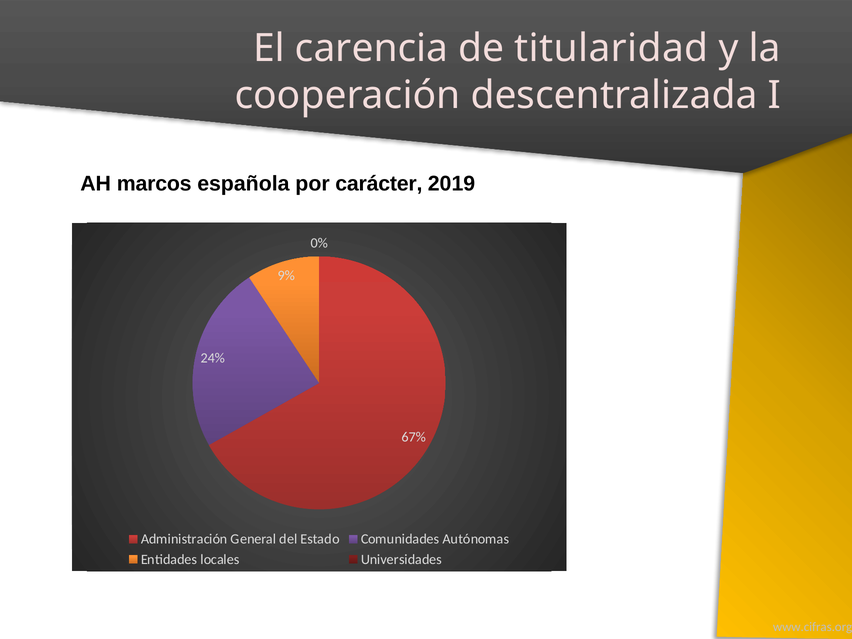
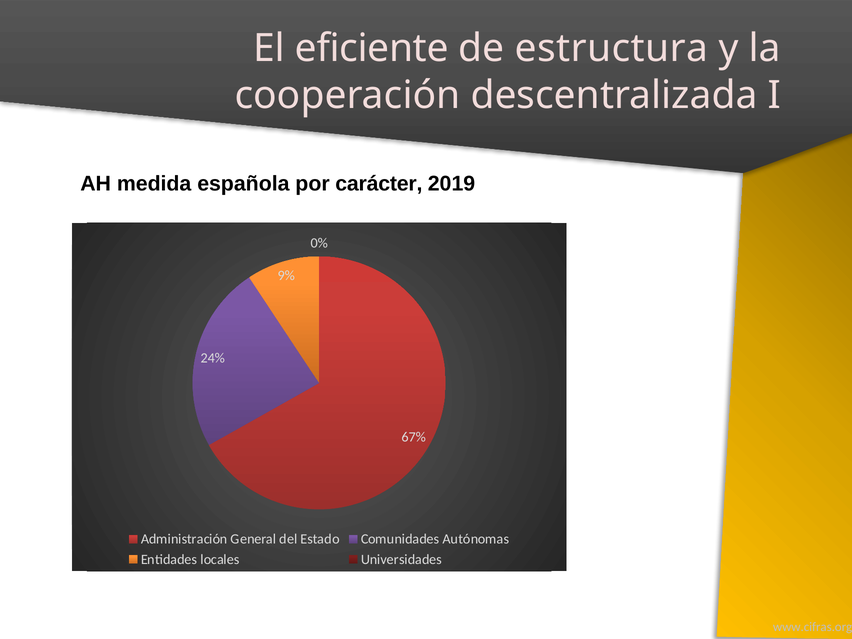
carencia: carencia -> eficiente (372, 48)
titularidad: titularidad -> estructura (611, 48)
marcos: marcos -> medida (154, 184)
